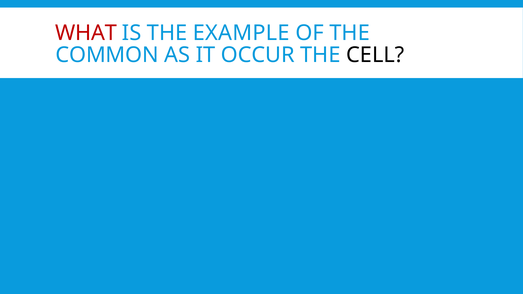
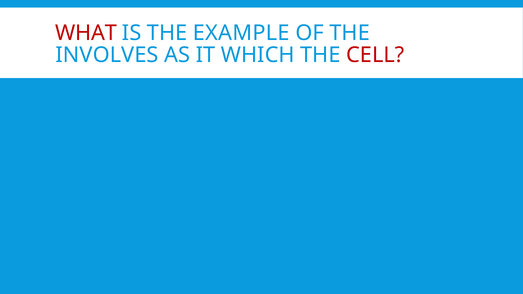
COMMON: COMMON -> INVOLVES (107, 55)
OCCUR: OCCUR -> WHICH (258, 55)
CELL colour: black -> red (375, 55)
